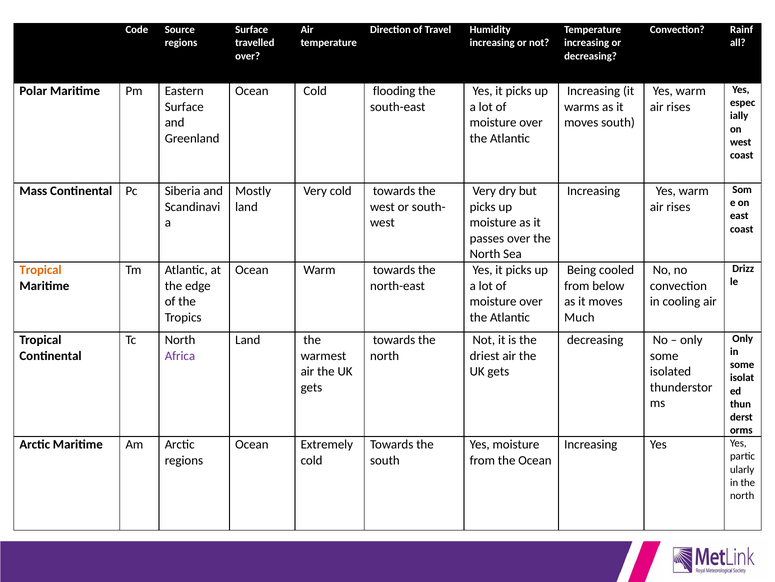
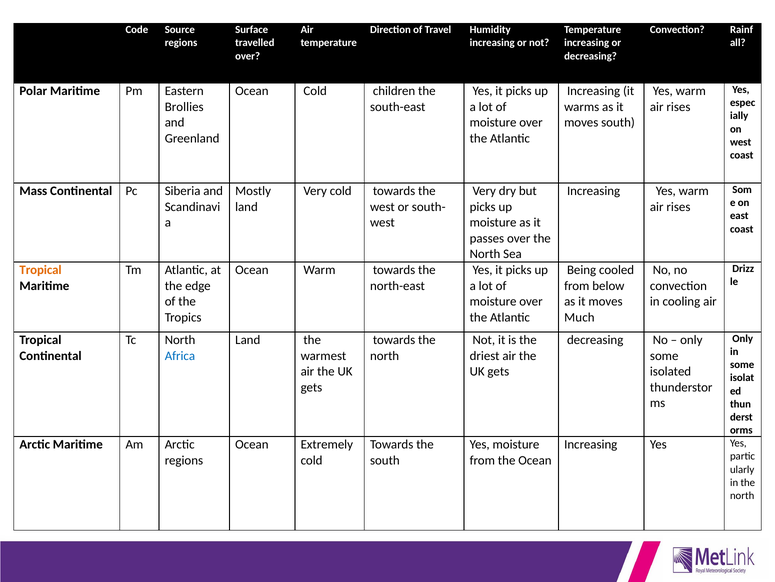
flooding: flooding -> children (394, 91)
Surface: Surface -> Brollies (184, 107)
Africa colour: purple -> blue (180, 355)
